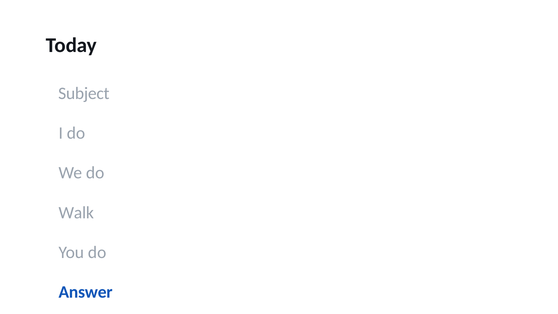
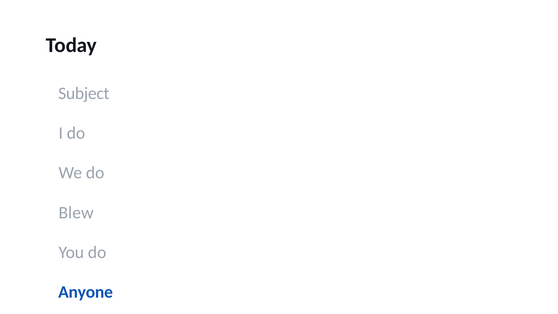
Walk: Walk -> Blew (76, 213)
Answer: Answer -> Anyone (86, 292)
